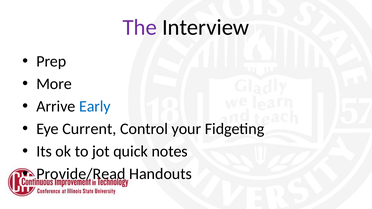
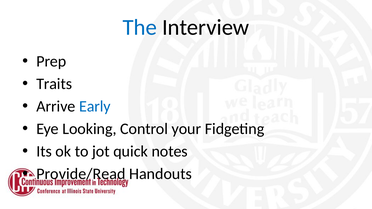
The colour: purple -> blue (140, 27)
More: More -> Traits (54, 84)
Current: Current -> Looking (89, 129)
